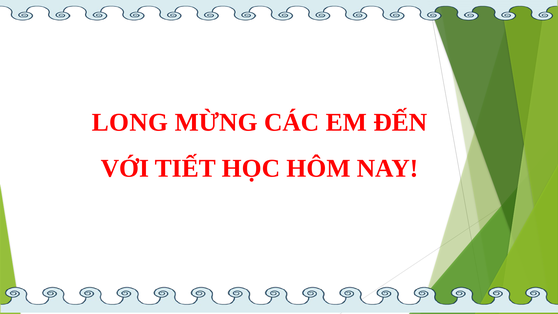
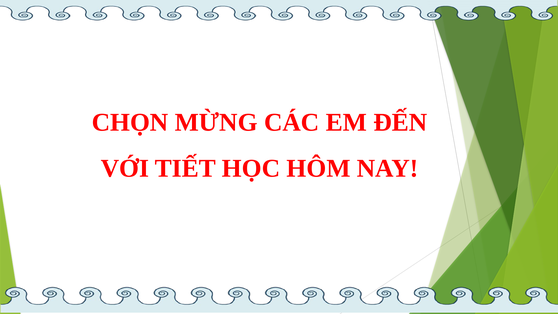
LONG: LONG -> CHỌN (130, 122)
